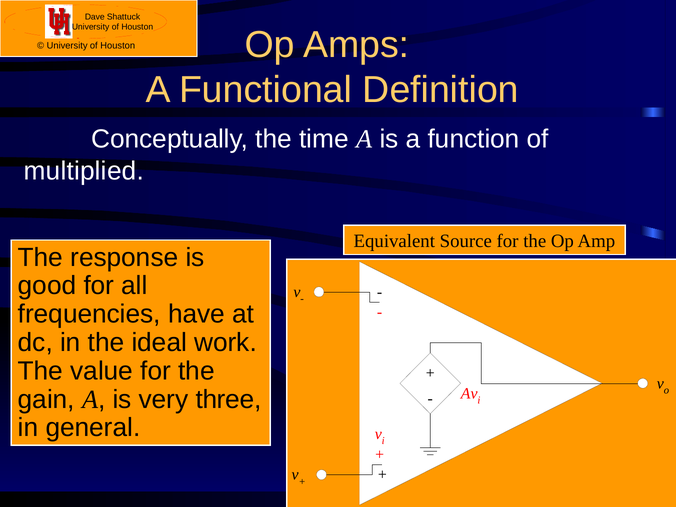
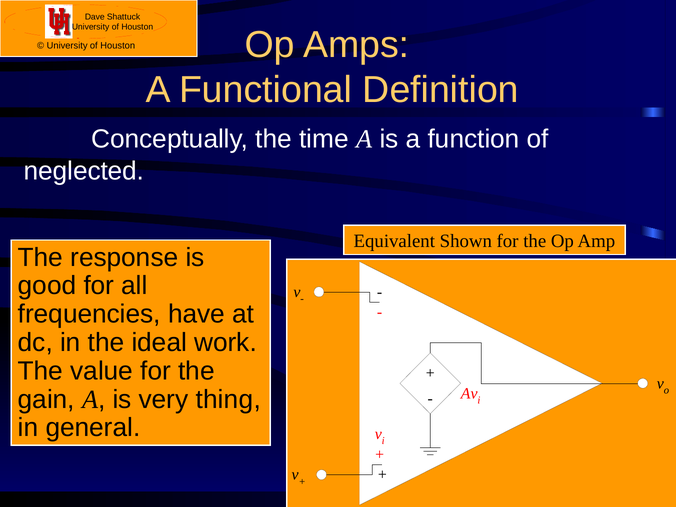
multiplied: multiplied -> neglected (84, 171)
Source: Source -> Shown (466, 241)
three: three -> thing (228, 399)
